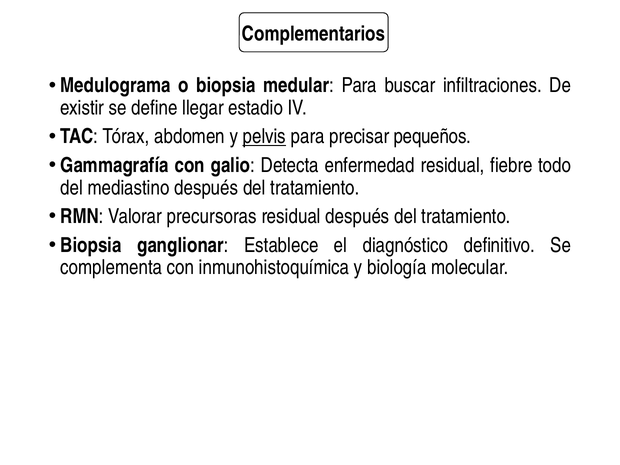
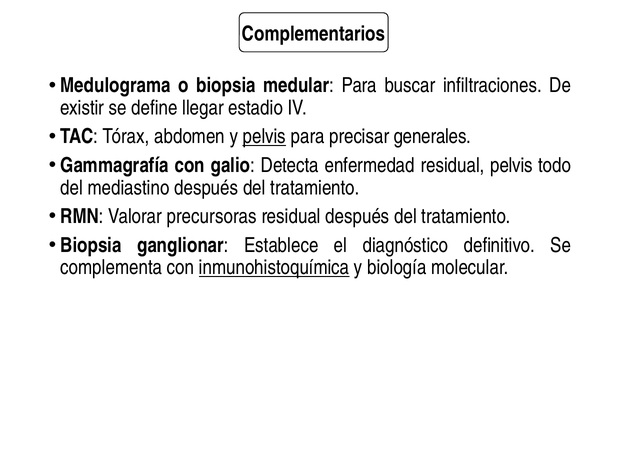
pequeños: pequeños -> generales (432, 137)
residual fiebre: fiebre -> pelvis (512, 165)
inmunohistoquímica underline: none -> present (274, 268)
